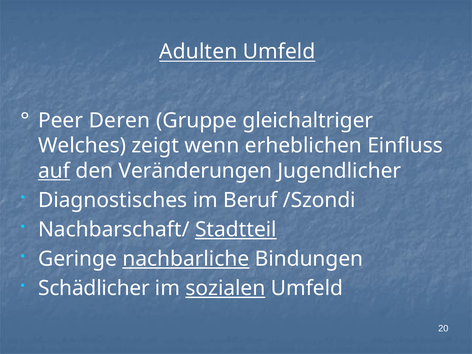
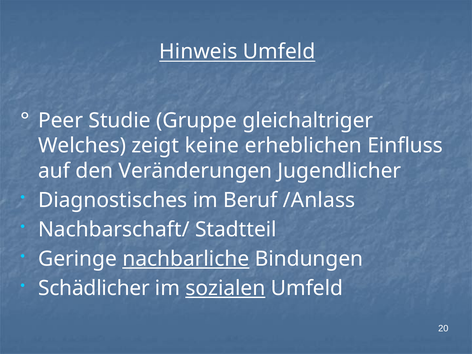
Adulten: Adulten -> Hinweis (198, 52)
Deren: Deren -> Studie (120, 120)
wenn: wenn -> keine (212, 146)
auf underline: present -> none (54, 171)
/Szondi: /Szondi -> /Anlass (319, 200)
Stadtteil underline: present -> none (236, 230)
